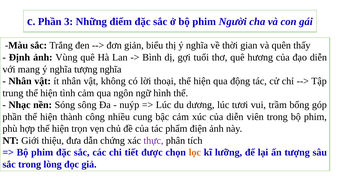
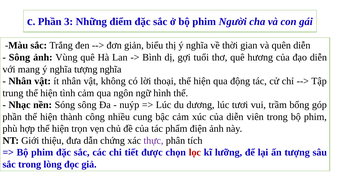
quên thấy: thấy -> diễn (302, 46)
Định: Định -> Sông (19, 57)
lọc colour: orange -> red (195, 153)
